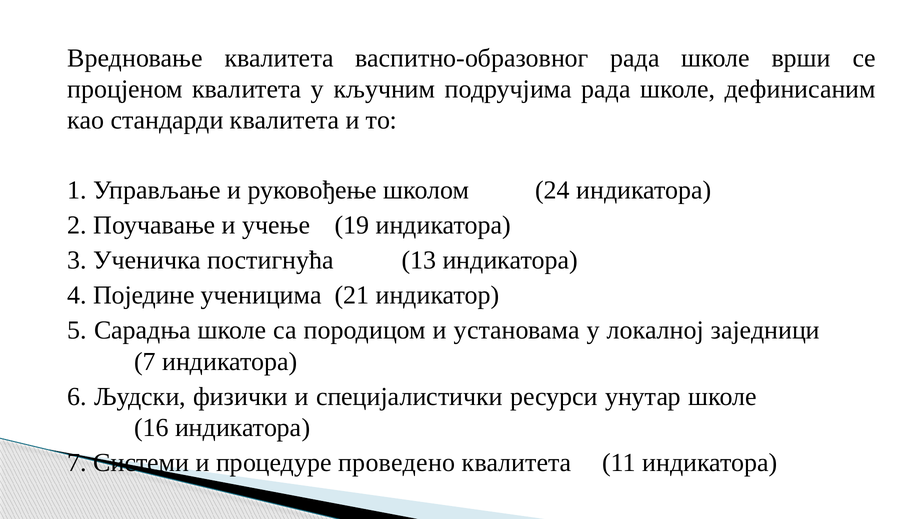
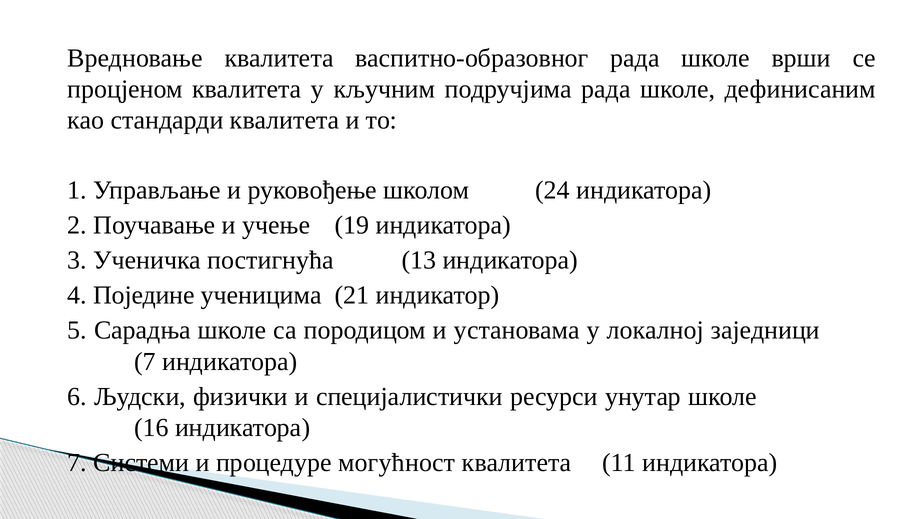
проведено: проведено -> могућност (397, 463)
